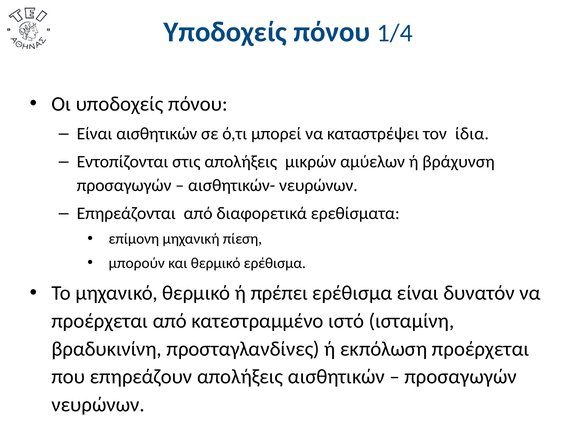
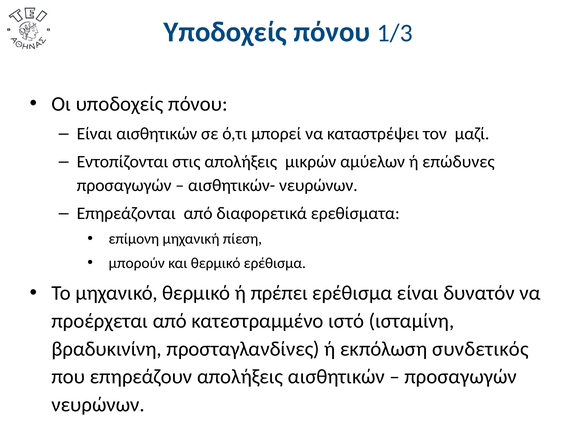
1/4: 1/4 -> 1/3 (395, 33)
ίδια: ίδια -> μαζί (472, 134)
βράχυνση: βράχυνση -> επώδυνες (459, 162)
εκπόλωση προέρχεται: προέρχεται -> συνδετικός (480, 349)
